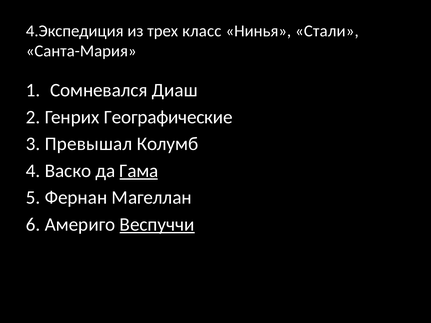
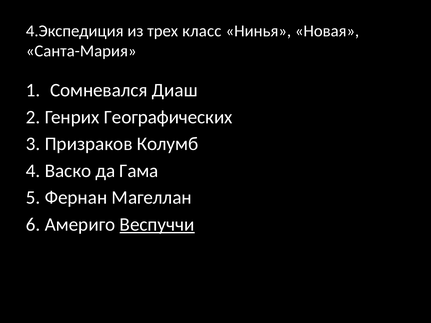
Стали: Стали -> Новая (327, 31)
Географические: Географические -> Географических (168, 117)
Превышал: Превышал -> Призраков (89, 144)
Гама underline: present -> none (139, 171)
